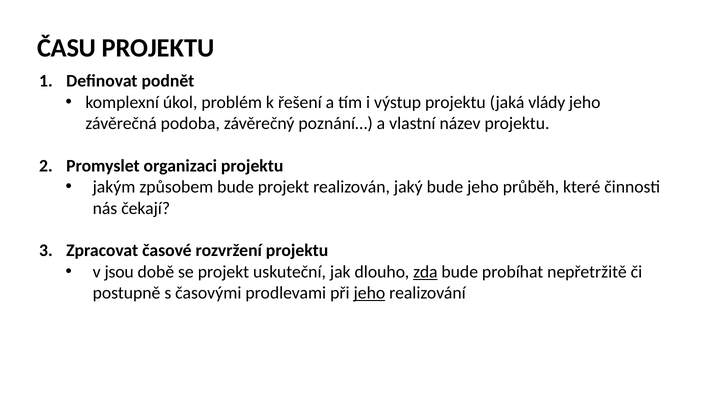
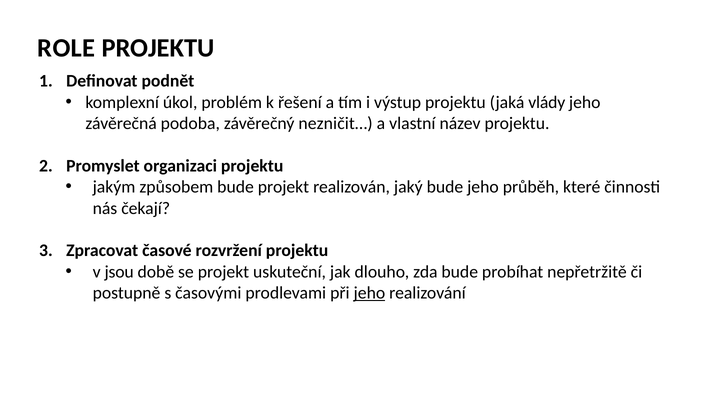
ČASU: ČASU -> ROLE (66, 48)
poznání…: poznání… -> nezničit… (336, 124)
zda underline: present -> none (425, 272)
